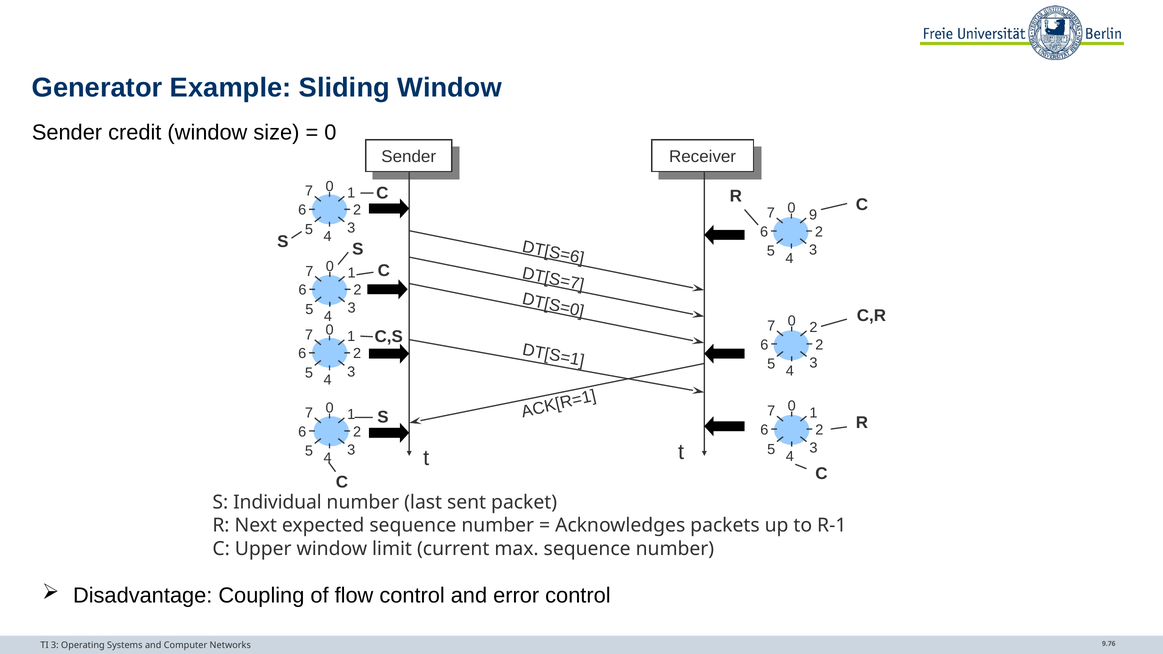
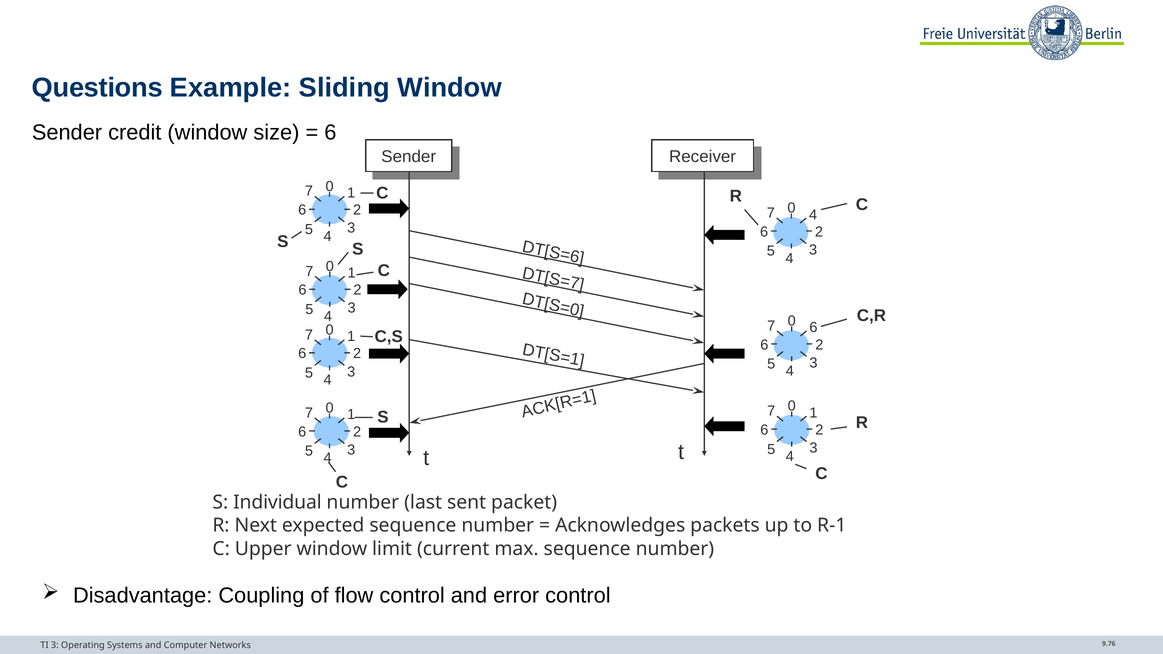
Generator: Generator -> Questions (97, 88)
0: 0 -> 6 (330, 133)
0 9: 9 -> 4 (813, 215)
0 2: 2 -> 6 (813, 328)
